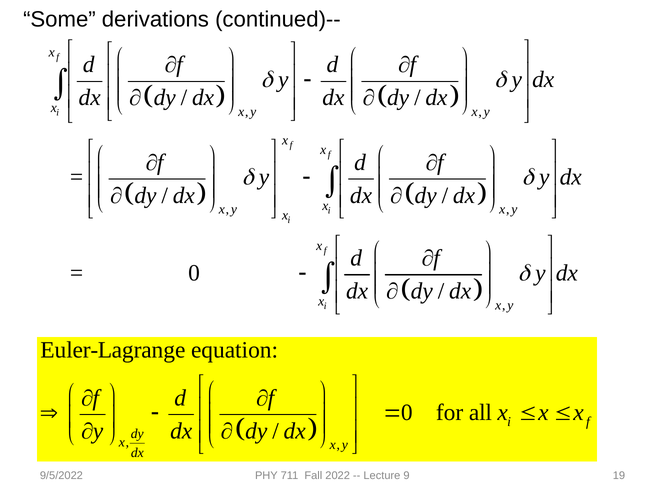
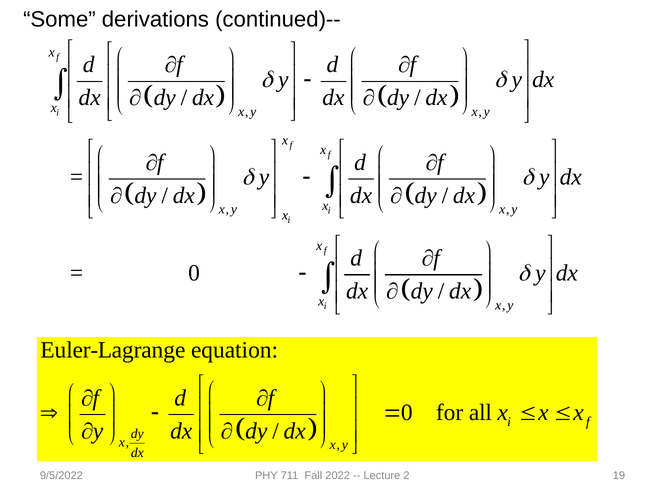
9: 9 -> 2 (406, 476)
